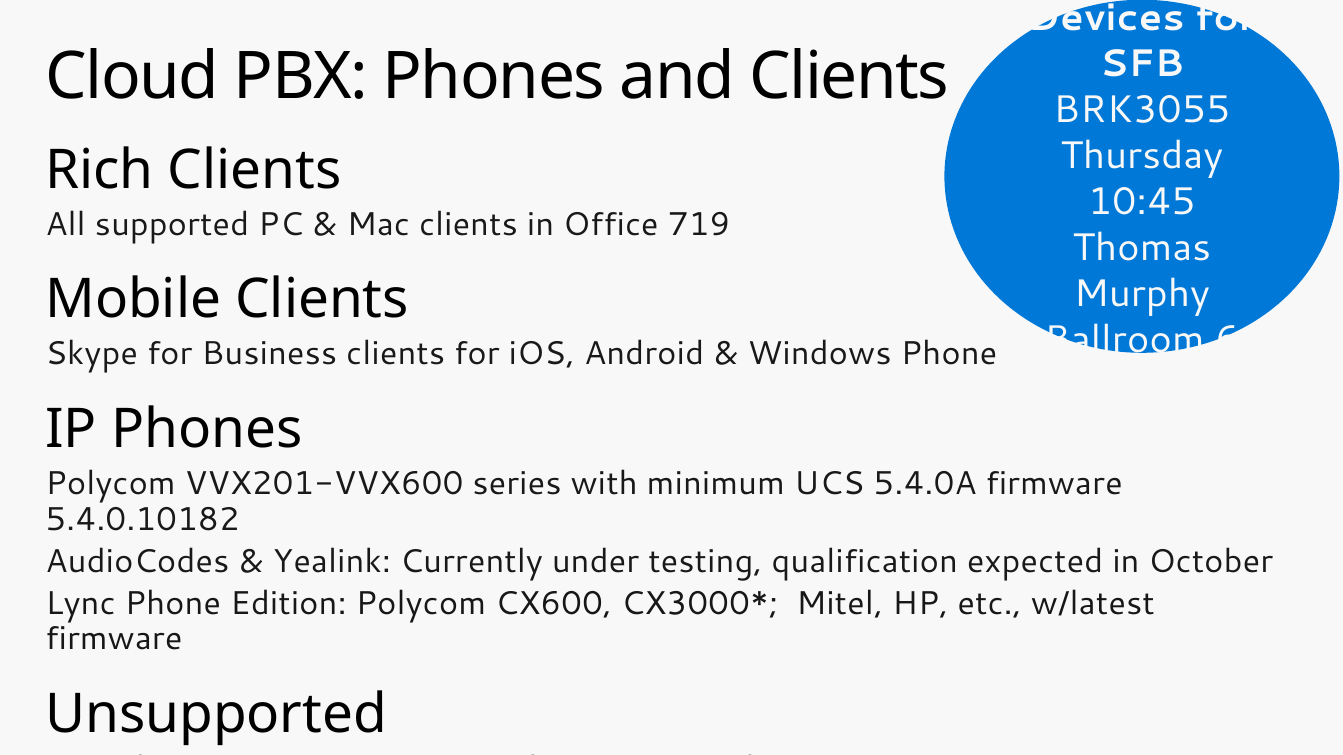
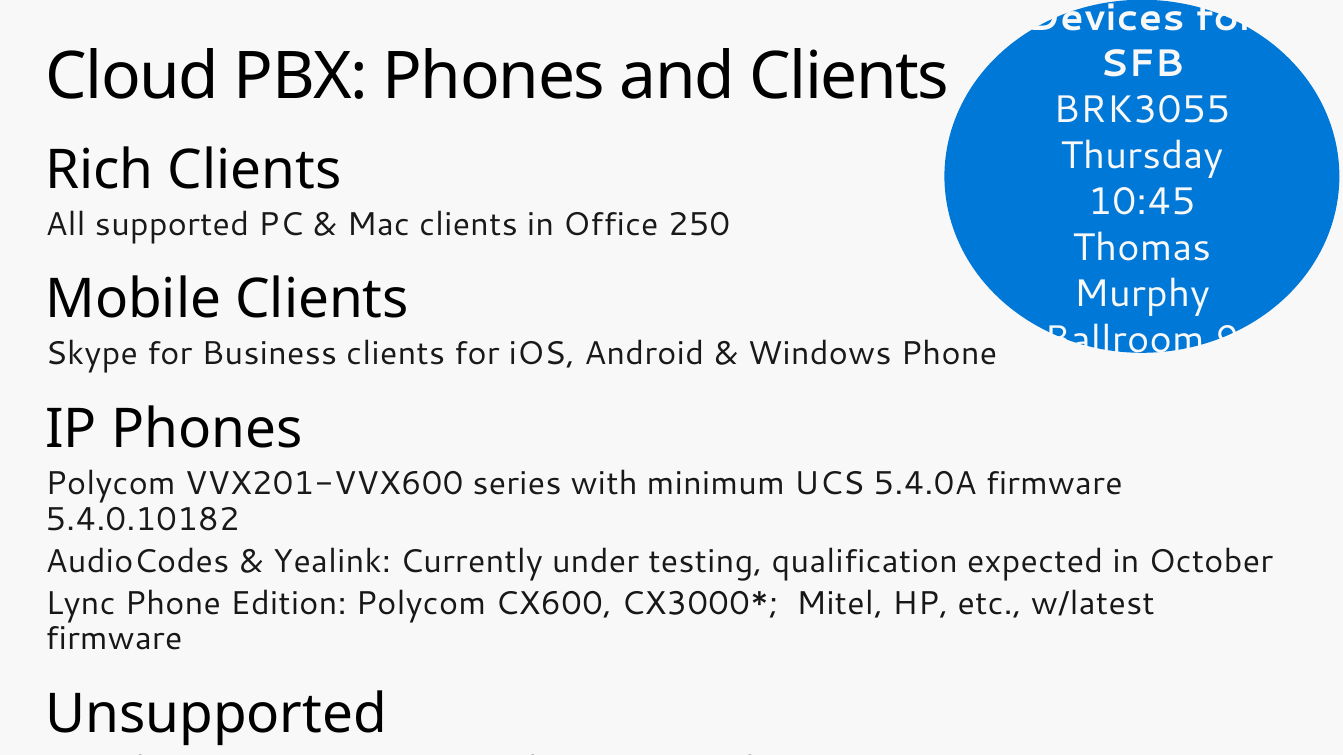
719: 719 -> 250 (699, 224)
6: 6 -> 9 (1227, 340)
